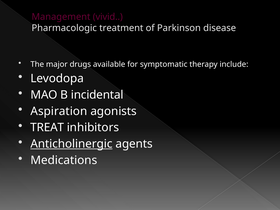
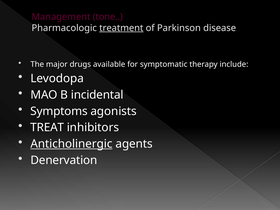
vivid: vivid -> tone (108, 17)
treatment underline: none -> present (121, 28)
Aspiration: Aspiration -> Symptoms (59, 111)
Medications: Medications -> Denervation (64, 160)
